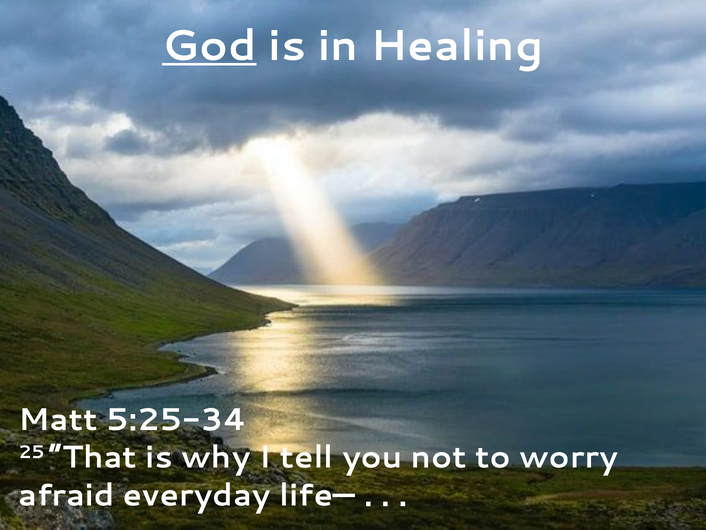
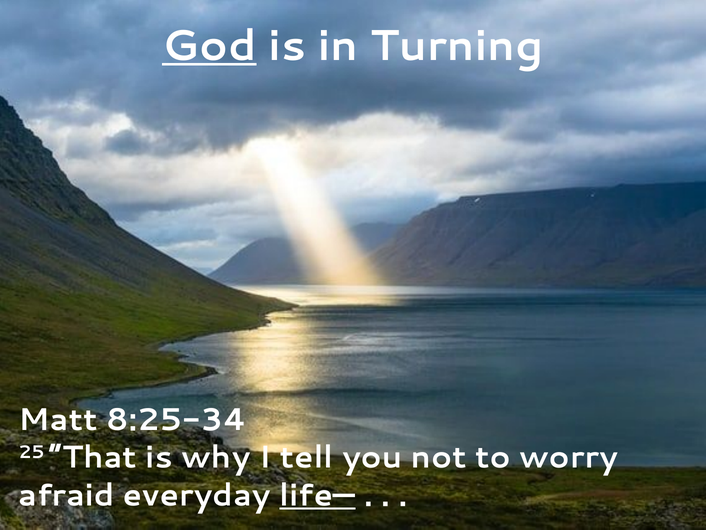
Healing: Healing -> Turning (457, 46)
5:25-34: 5:25-34 -> 8:25-34 (176, 419)
life— underline: none -> present (317, 495)
